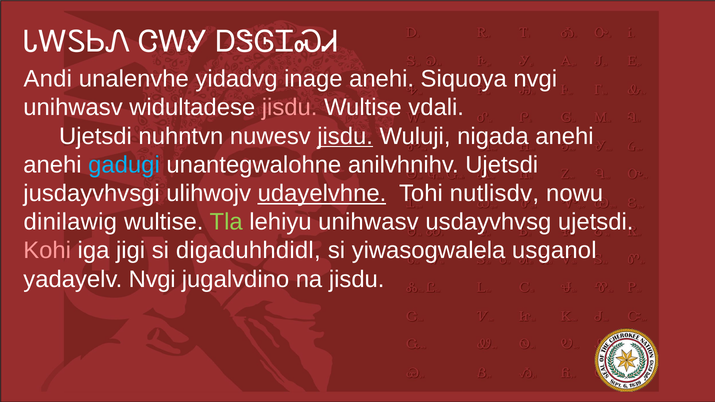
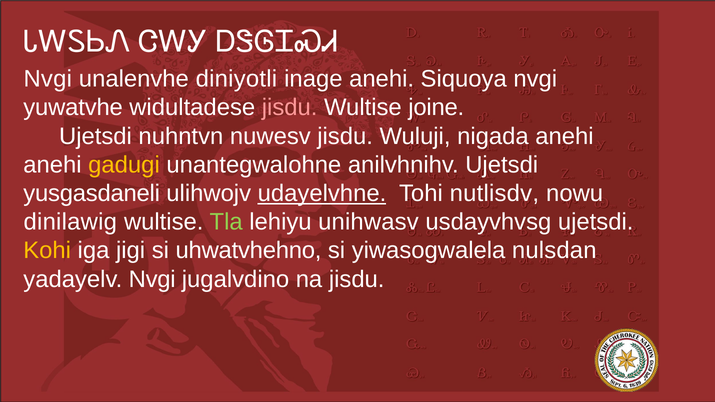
Andi: Andi -> Nvgi (48, 79)
yidadvg: yidadvg -> diniyotli (236, 79)
unihwasv: unihwasv -> yuwatvhe (73, 108)
vdali: vdali -> joine (436, 108)
jisdu underline: present -> none (345, 136)
gadugi colour: light blue -> yellow (124, 165)
jusdayvhvsgi: jusdayvhvsgi -> yusgasdaneli (92, 193)
Kohi colour: pink -> yellow (47, 251)
digaduhhdidl: digaduhhdidl -> uhwatvhehno (249, 251)
usganol: usganol -> nulsdan (554, 251)
